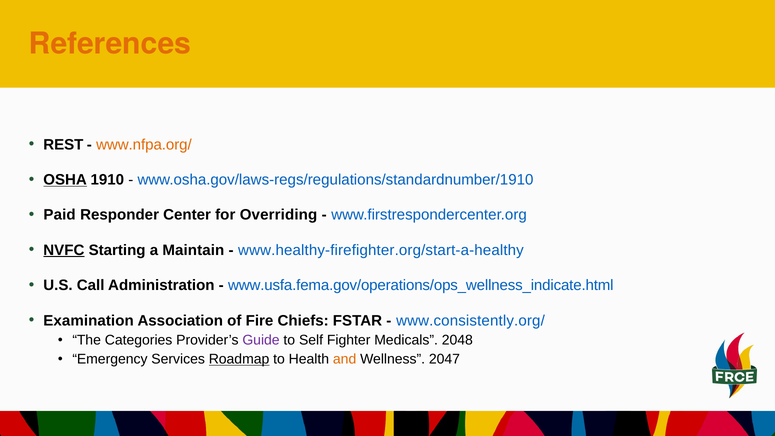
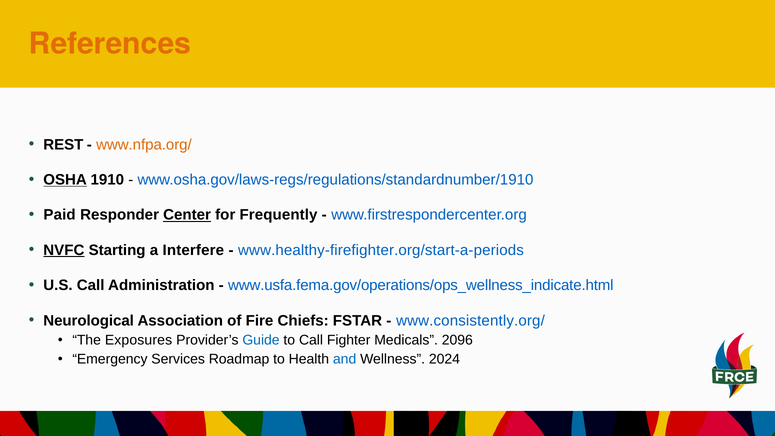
Center underline: none -> present (187, 215)
Overriding: Overriding -> Frequently (279, 215)
Maintain: Maintain -> Interfere (193, 250)
www.healthy-firefighter.org/start-a-healthy: www.healthy-firefighter.org/start-a-healthy -> www.healthy-firefighter.org/start-a-periods (381, 250)
Examination: Examination -> Neurological (89, 321)
Categories: Categories -> Exposures (139, 340)
Guide colour: purple -> blue (261, 340)
to Self: Self -> Call (311, 340)
2048: 2048 -> 2096 (457, 340)
Roadmap underline: present -> none (239, 359)
and colour: orange -> blue (345, 359)
2047: 2047 -> 2024 (444, 359)
